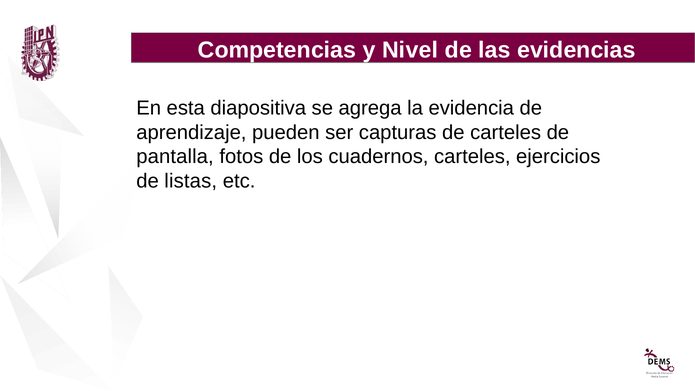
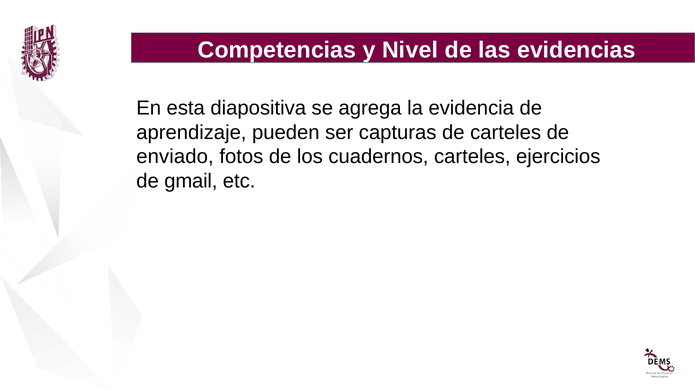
pantalla: pantalla -> enviado (175, 157)
listas: listas -> gmail (191, 181)
